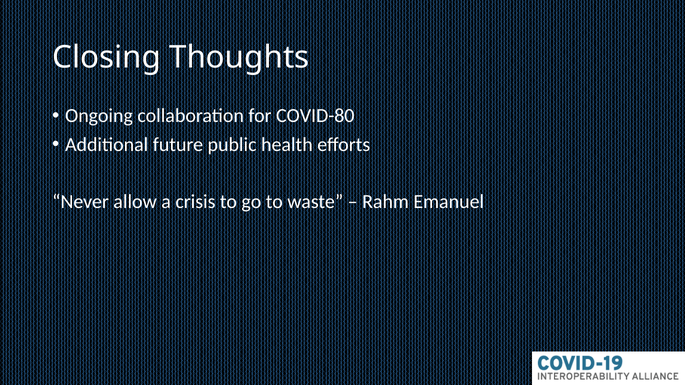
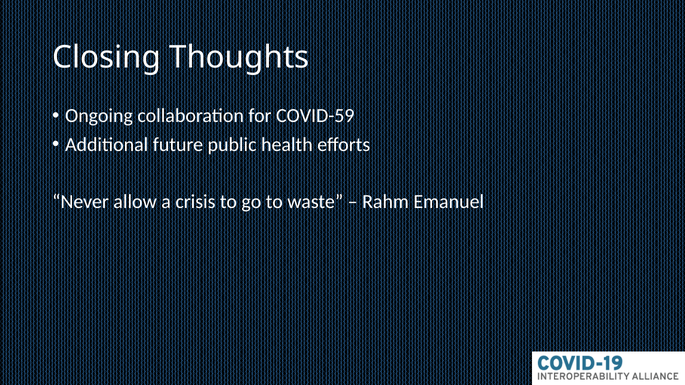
COVID-80: COVID-80 -> COVID-59 (315, 116)
